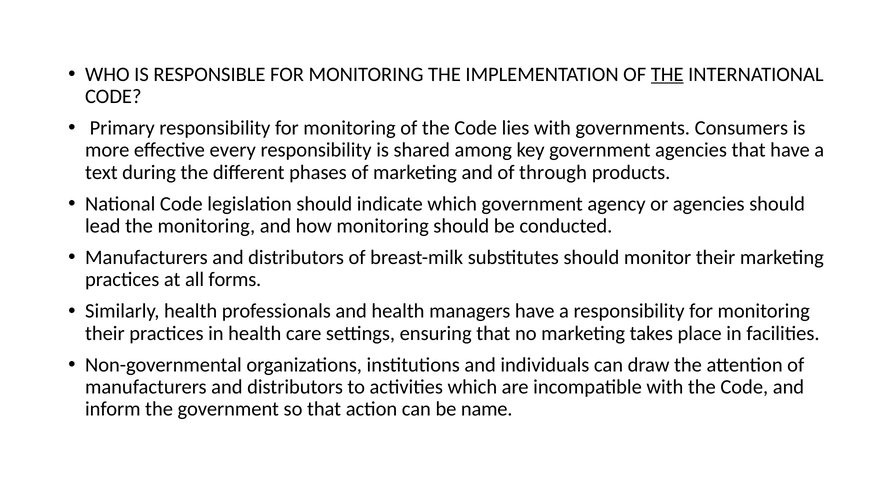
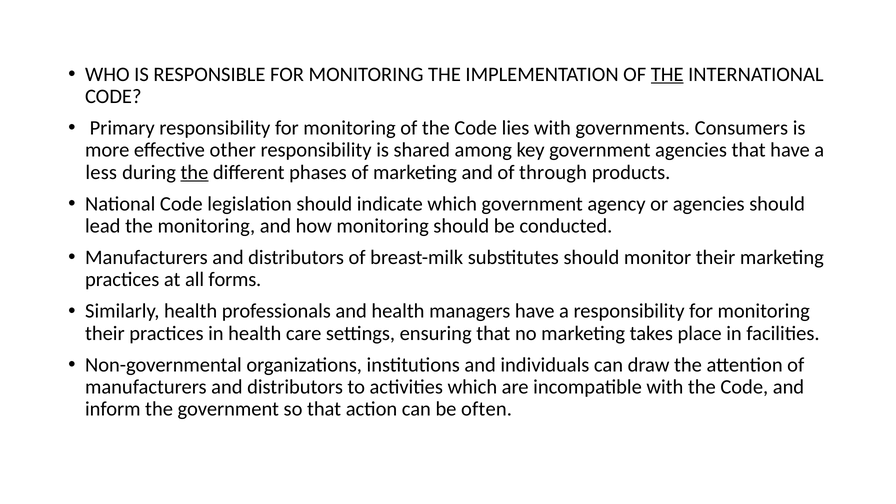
every: every -> other (233, 150)
text: text -> less (101, 172)
the underline: none -> present (194, 172)
name: name -> often (487, 409)
